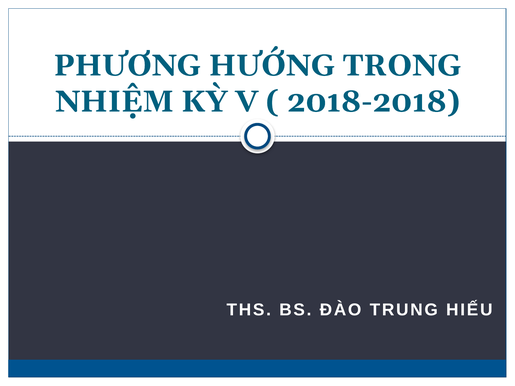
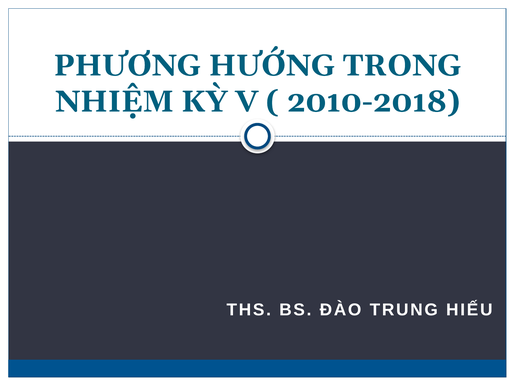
2018-2018: 2018-2018 -> 2010-2018 (374, 102)
